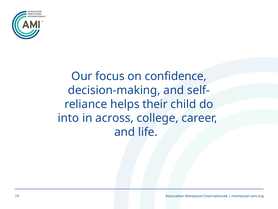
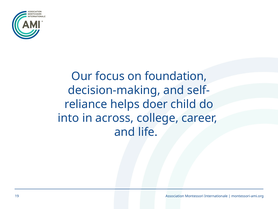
confidence: confidence -> foundation (176, 76)
their: their -> doer (155, 104)
